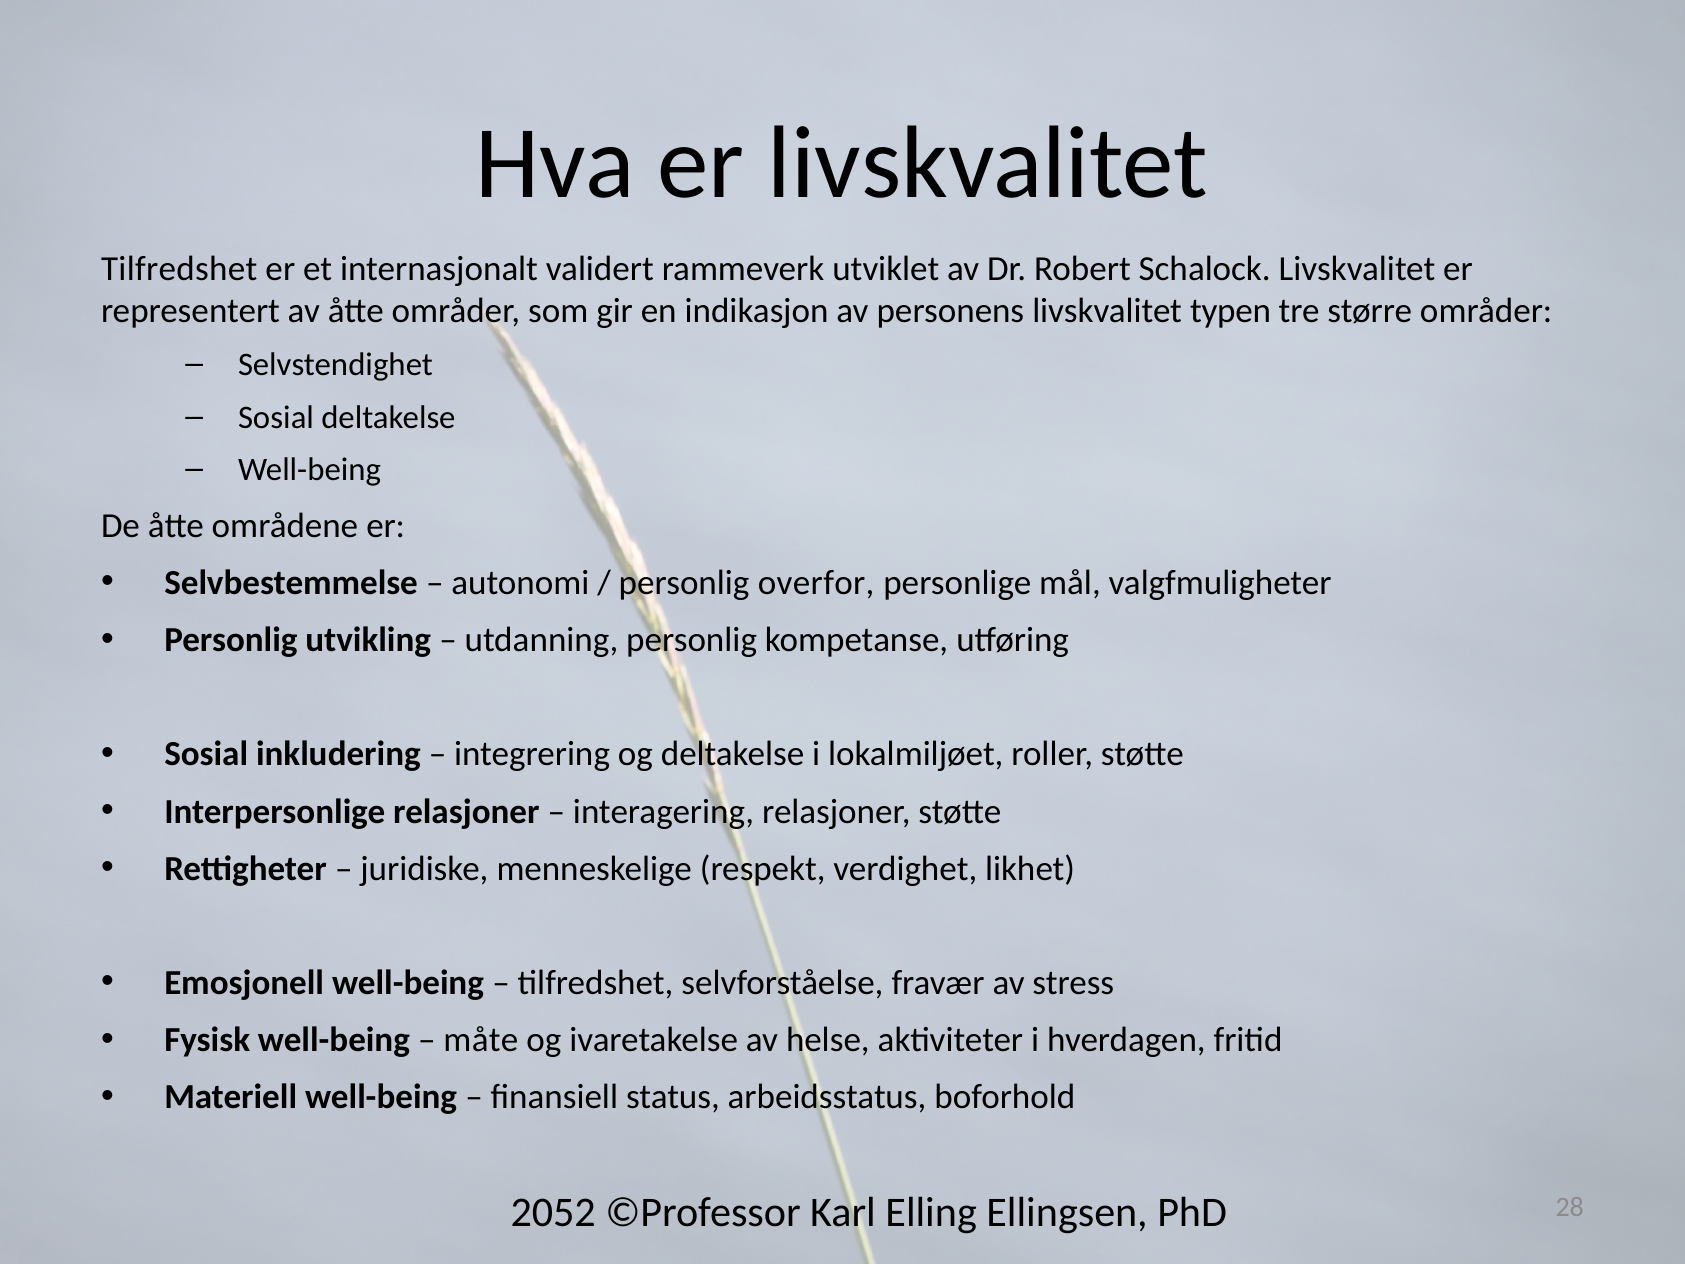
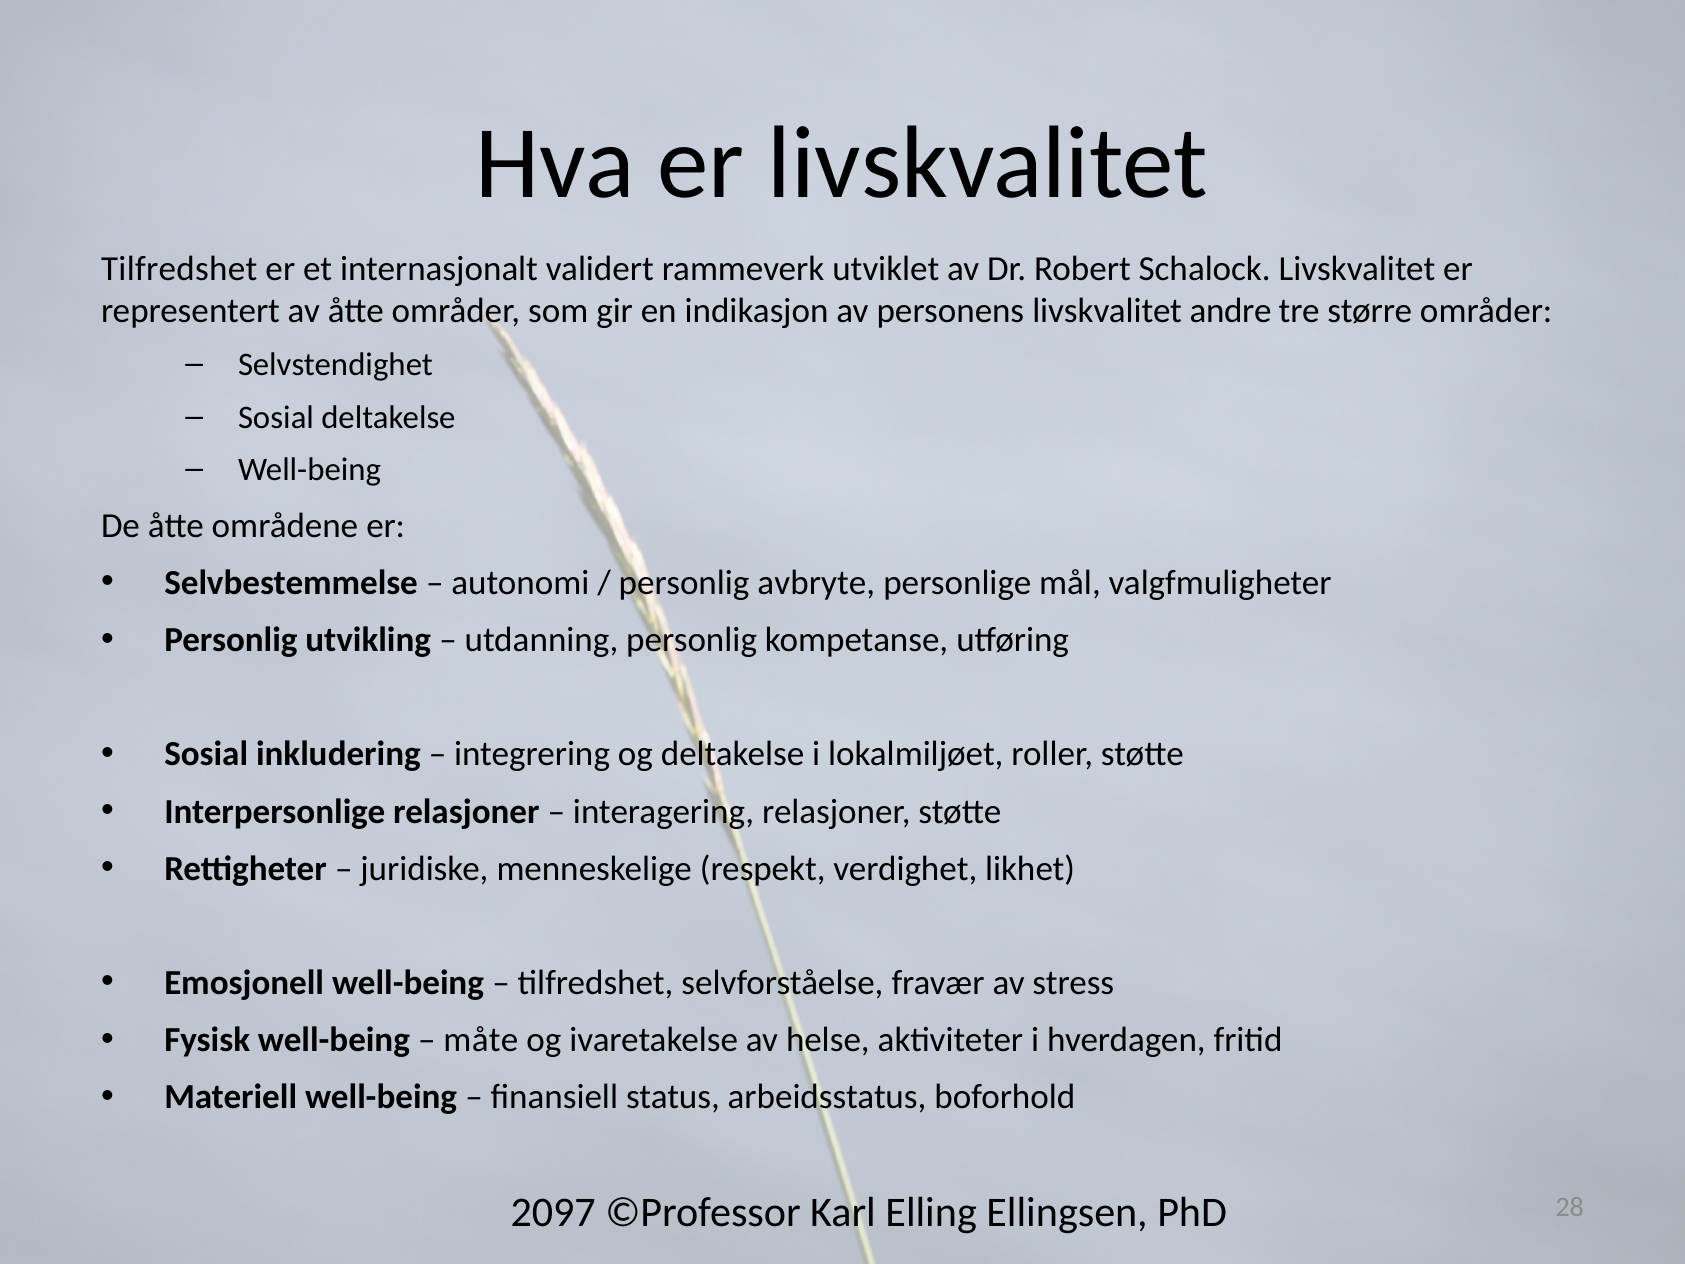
typen: typen -> andre (1231, 311)
overfor: overfor -> avbryte (816, 583)
2052: 2052 -> 2097 (553, 1213)
